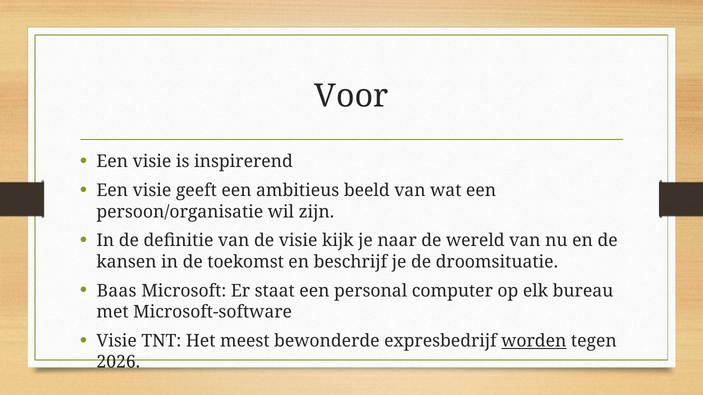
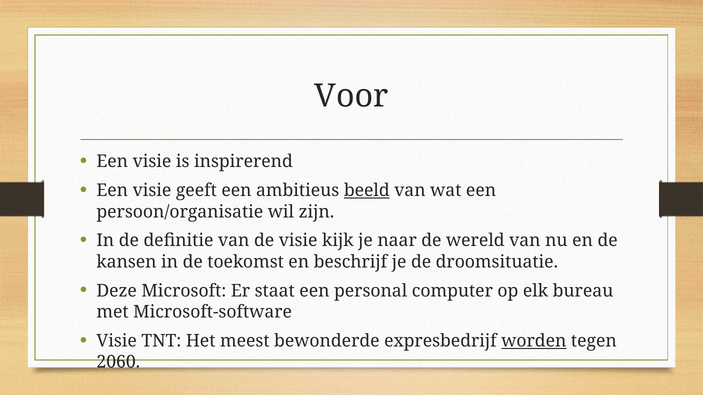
beeld underline: none -> present (367, 191)
Baas: Baas -> Deze (117, 291)
2026: 2026 -> 2060 (118, 362)
